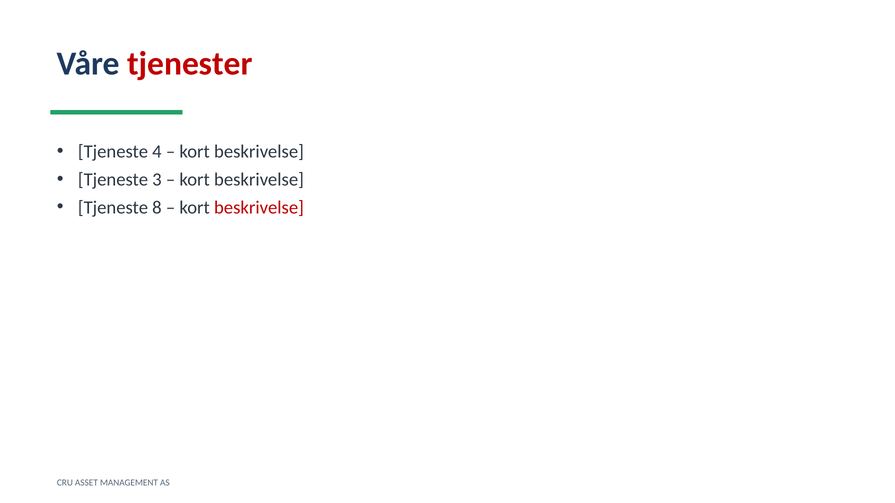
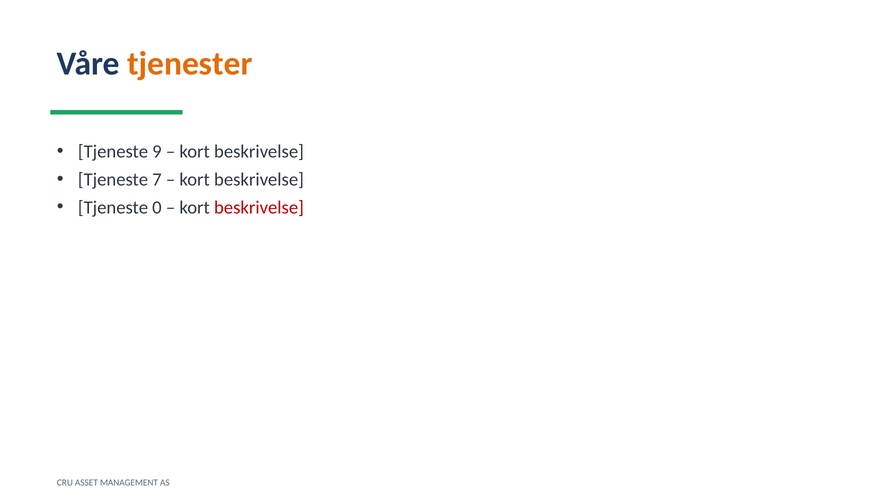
tjenester colour: red -> orange (190, 64)
4: 4 -> 9 (157, 152)
3: 3 -> 7 (157, 180)
8: 8 -> 0 (157, 208)
